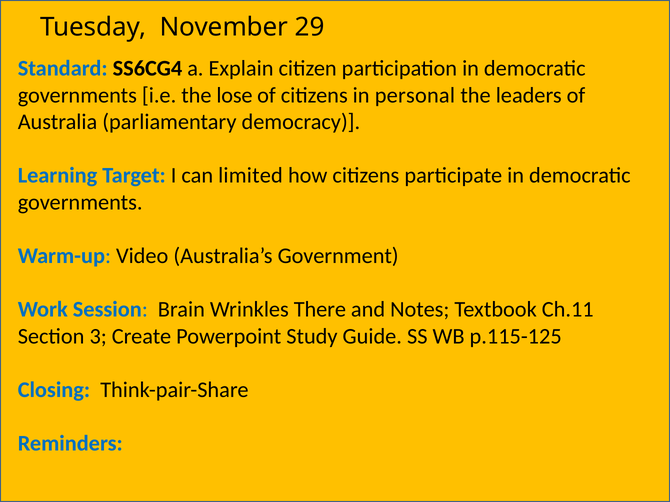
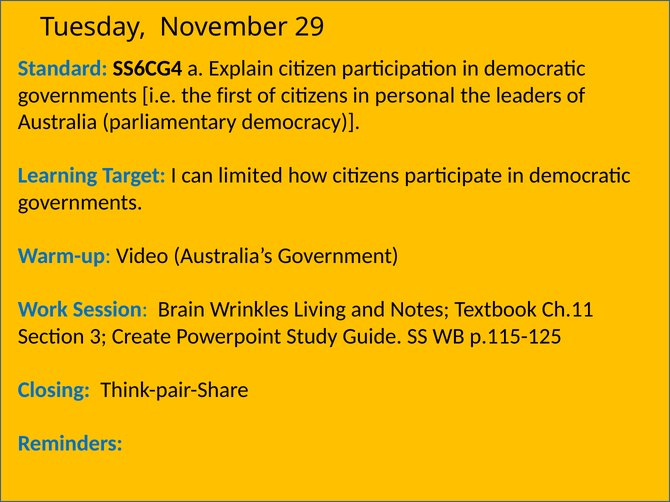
lose: lose -> first (234, 95)
There: There -> Living (320, 310)
